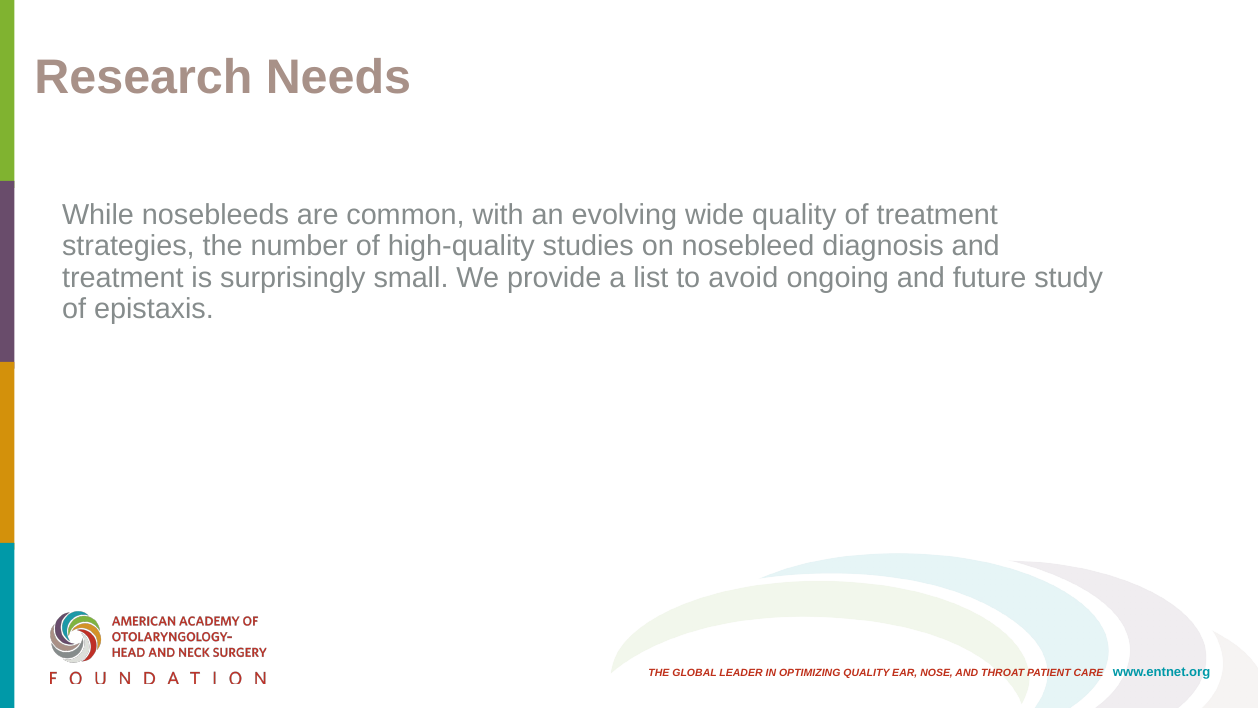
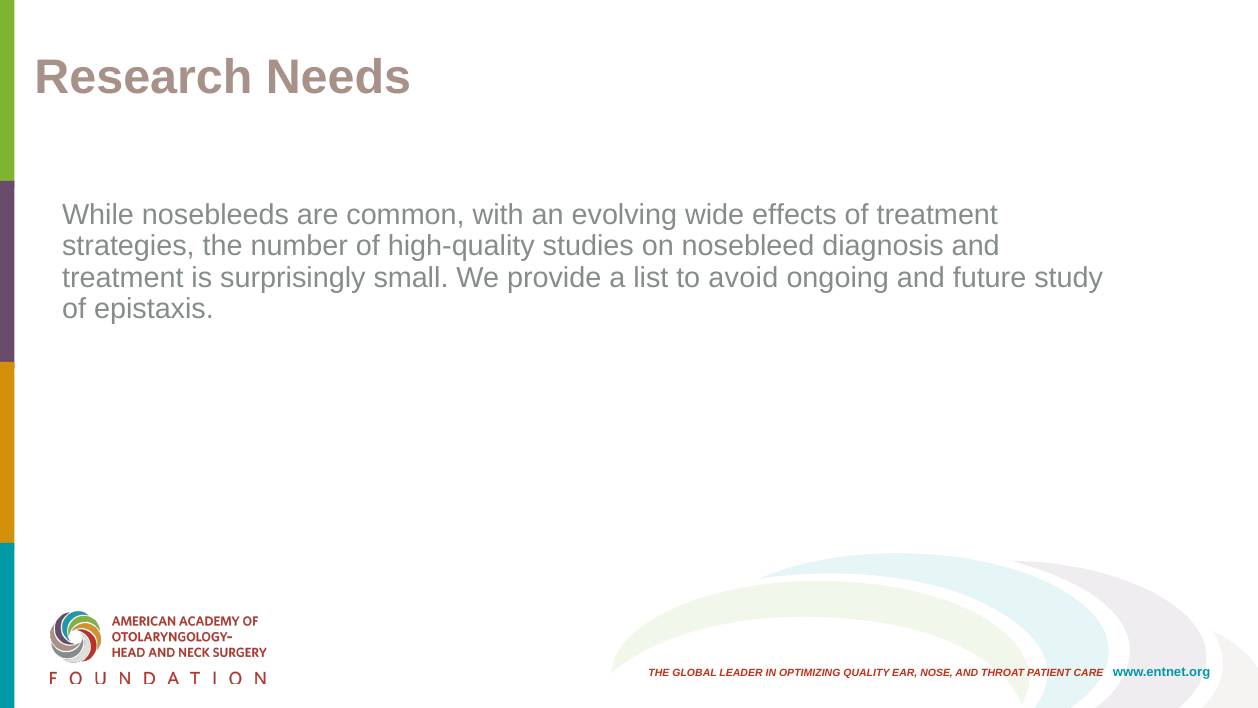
wide quality: quality -> effects (794, 215)
